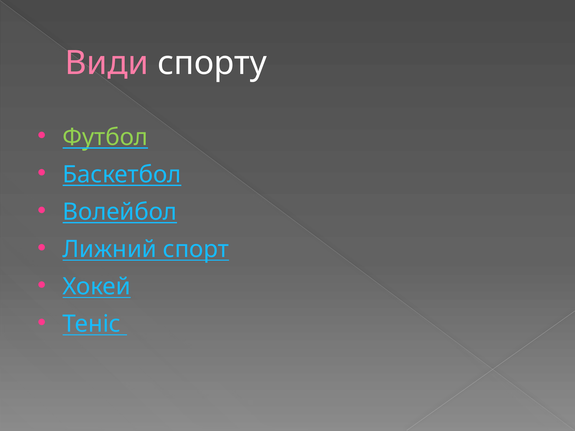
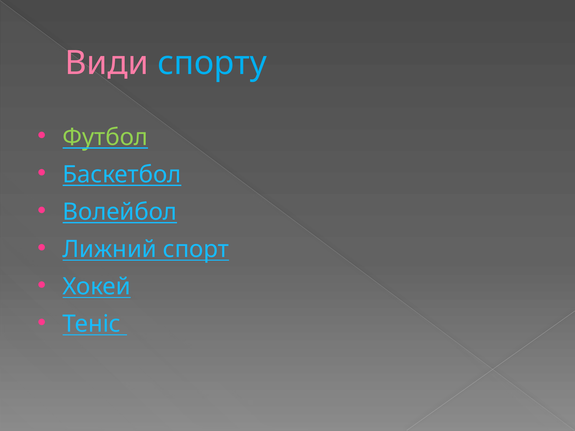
спорту colour: white -> light blue (212, 63)
